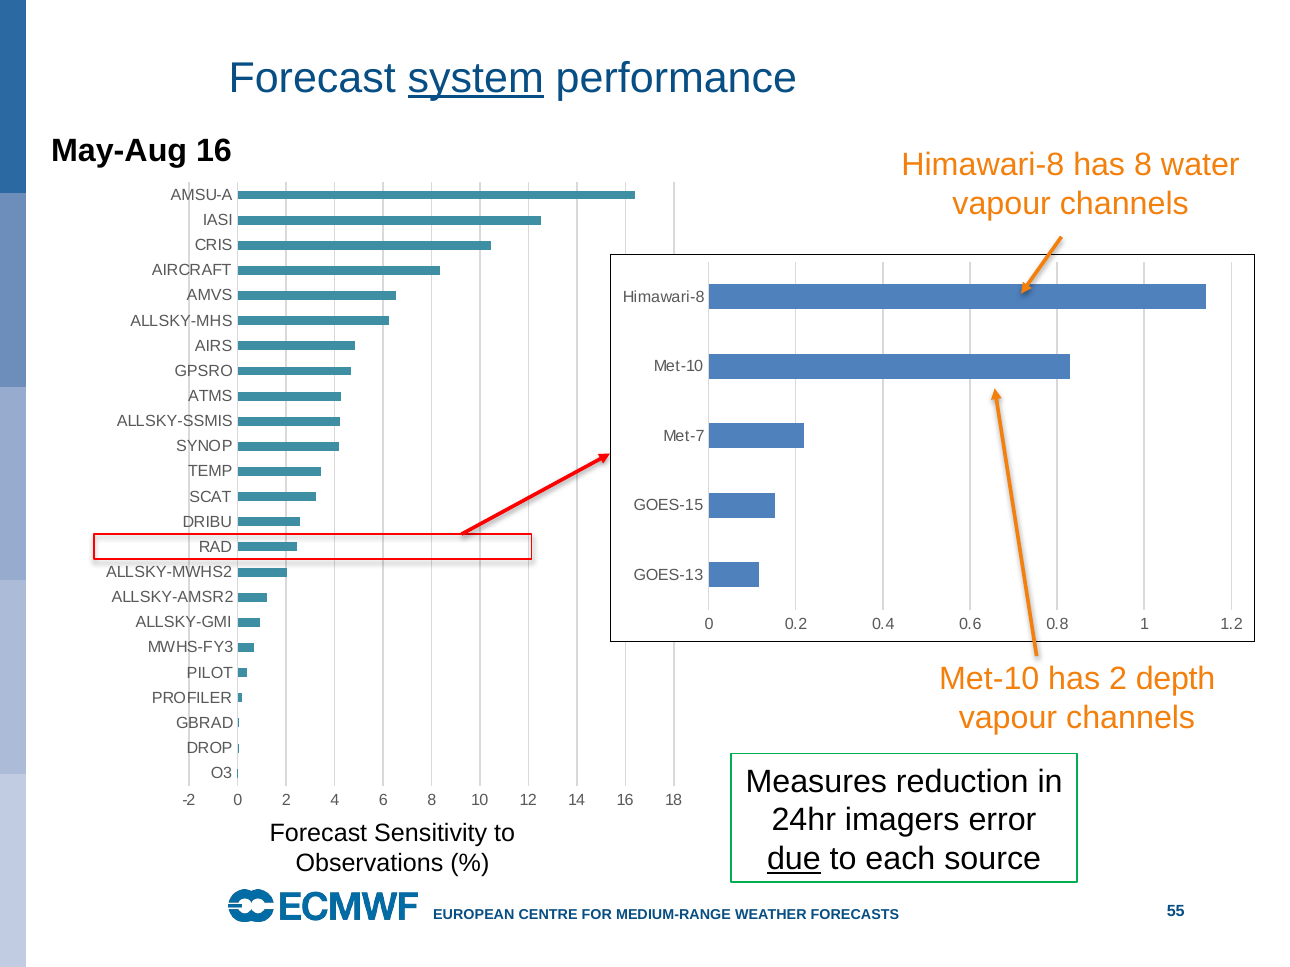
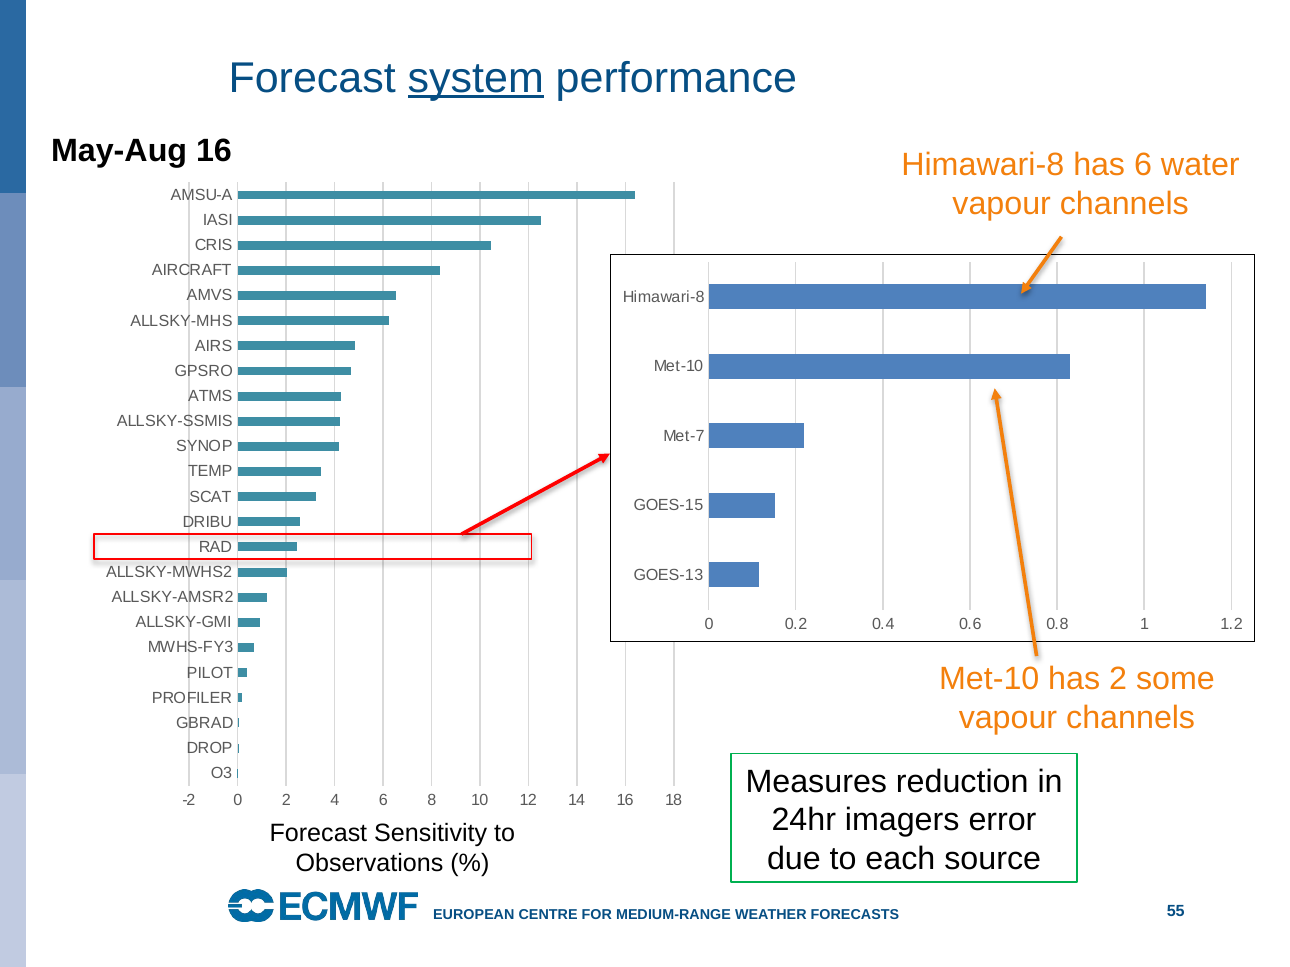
has 8: 8 -> 6 (1143, 165)
depth: depth -> some (1175, 679)
due underline: present -> none (794, 859)
